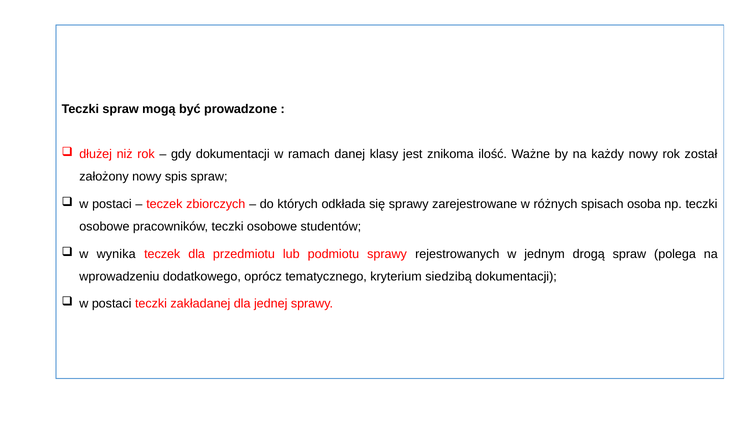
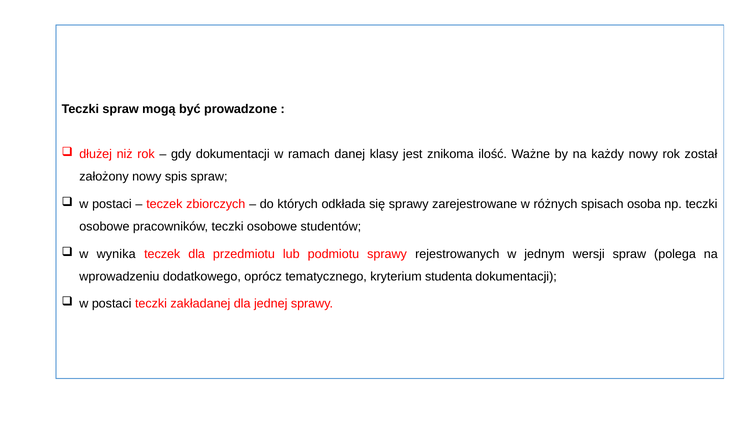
drogą: drogą -> wersji (589, 254)
siedzibą: siedzibą -> studenta (449, 277)
